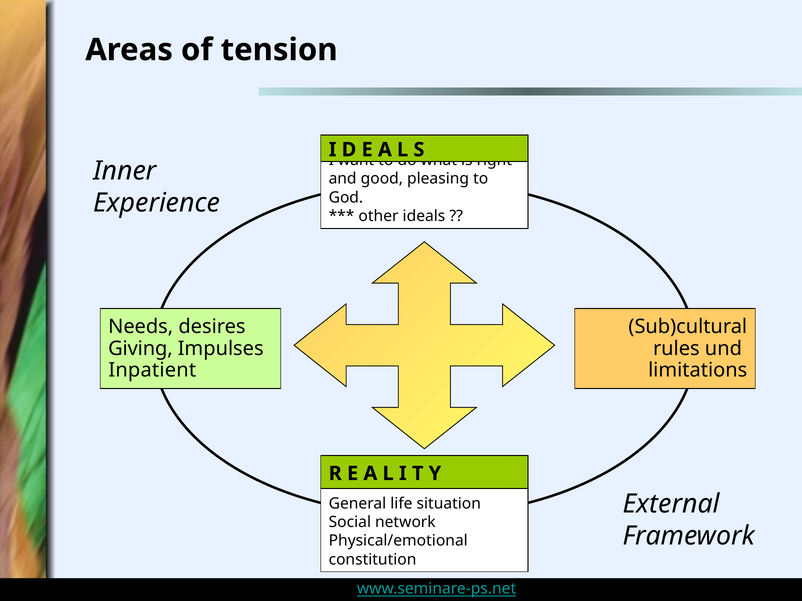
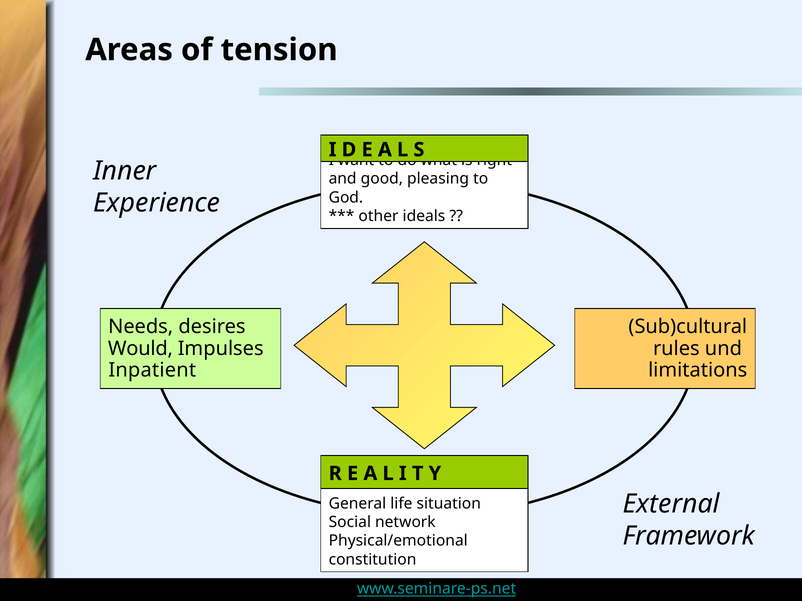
Giving: Giving -> Would (140, 349)
